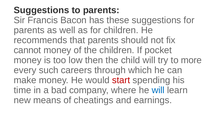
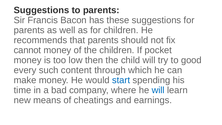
more: more -> good (191, 60)
careers: careers -> content (76, 70)
start colour: red -> blue (121, 80)
